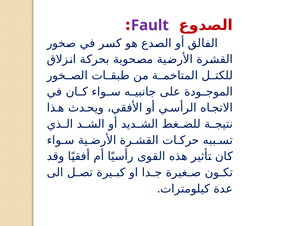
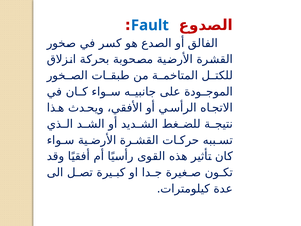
Fault colour: purple -> blue (150, 25)
